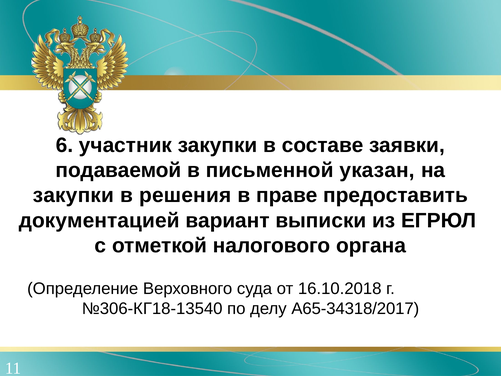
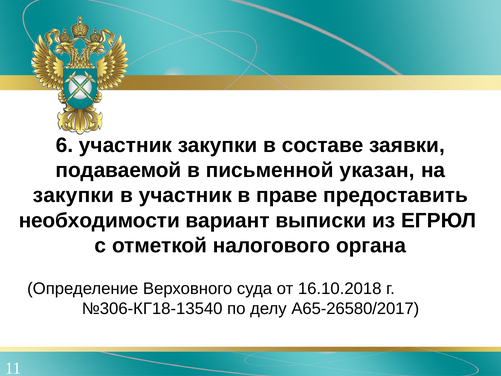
в решения: решения -> участник (185, 195)
документацией: документацией -> необходимости (99, 220)
А65-34318/2017: А65-34318/2017 -> А65-26580/2017 (355, 308)
